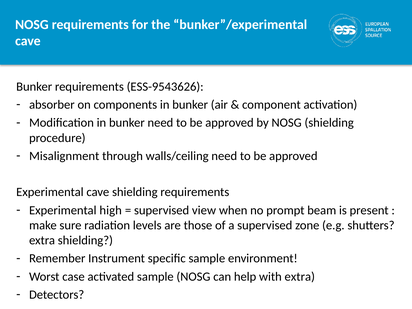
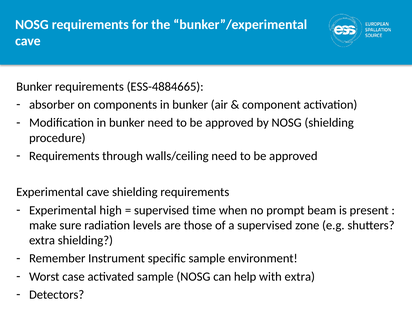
ESS-9543626: ESS-9543626 -> ESS-4884665 (165, 87)
Misalignment: Misalignment -> Requirements (64, 156)
view: view -> time (204, 210)
